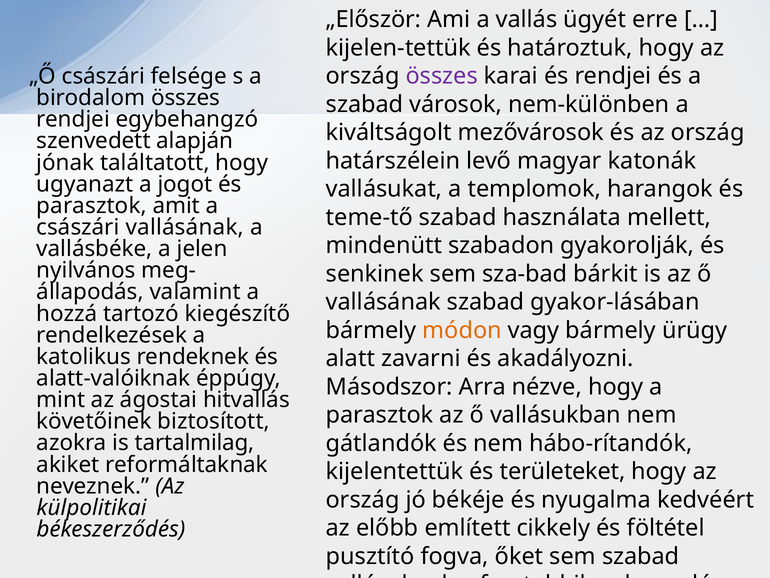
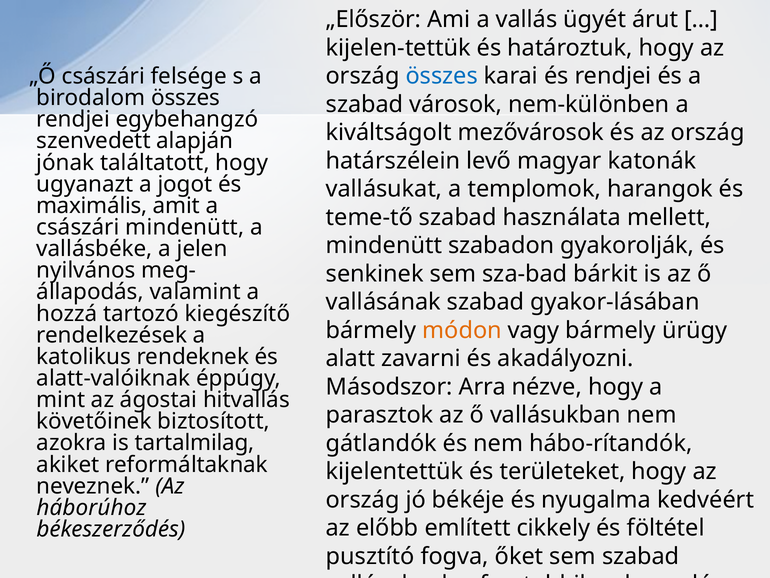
erre: erre -> árut (655, 20)
összes colour: purple -> blue (442, 76)
parasztok: parasztok -> maximális (92, 206)
császári vallásának: vallásának -> mindenütt (185, 227)
külpolitikai: külpolitikai -> háborúhoz (91, 507)
